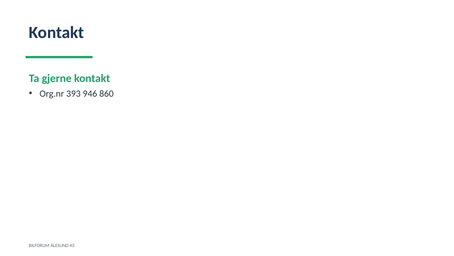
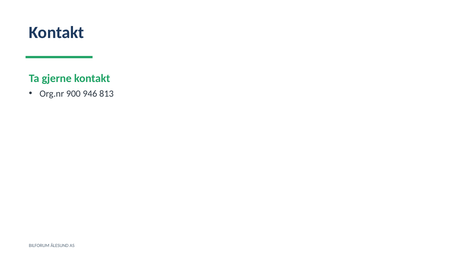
393: 393 -> 900 (73, 93)
860: 860 -> 813 (106, 93)
